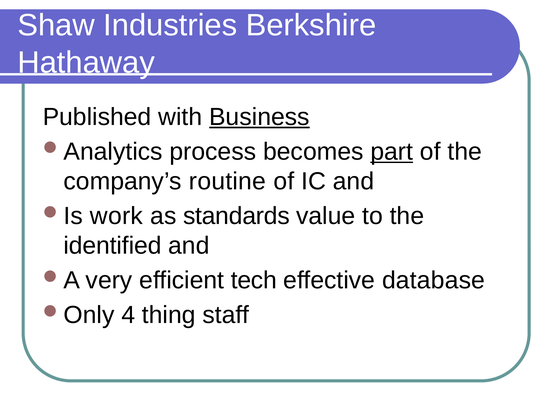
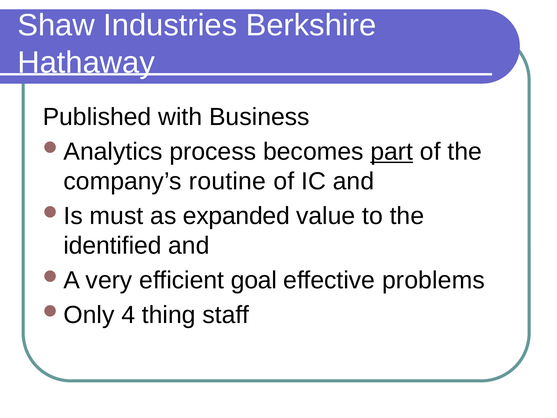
Business underline: present -> none (259, 117)
work: work -> must (117, 216)
standards: standards -> expanded (236, 216)
tech: tech -> goal (254, 280)
database: database -> problems (434, 280)
